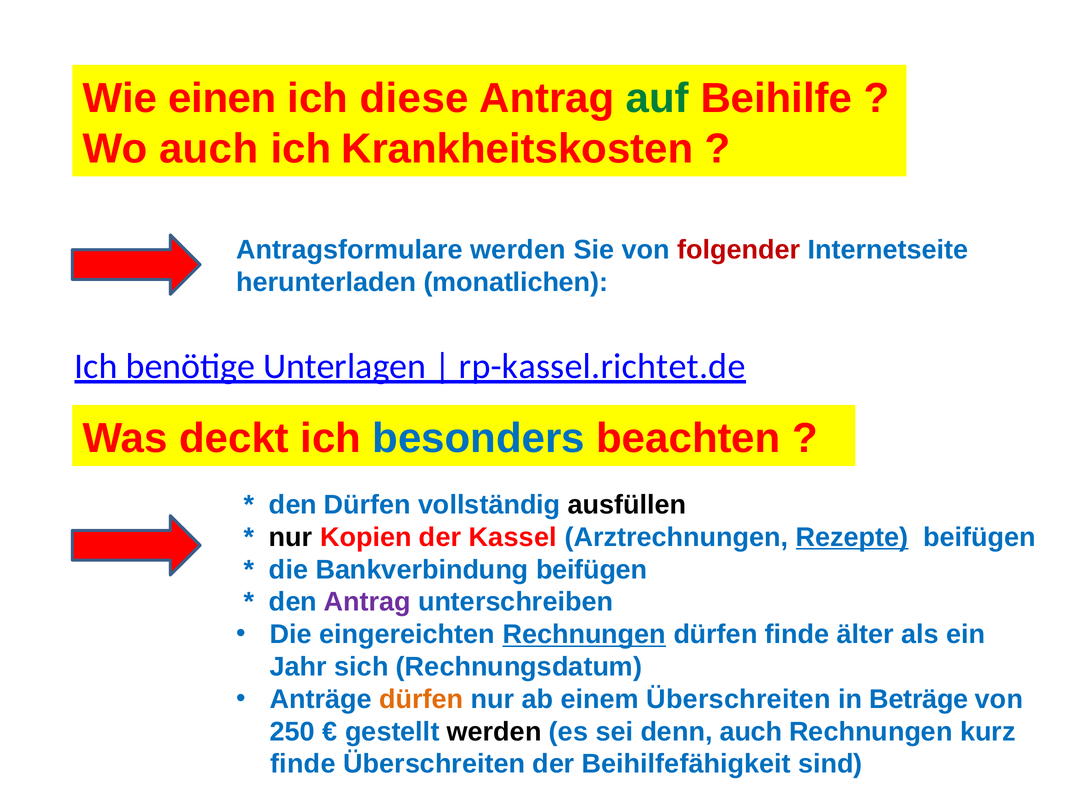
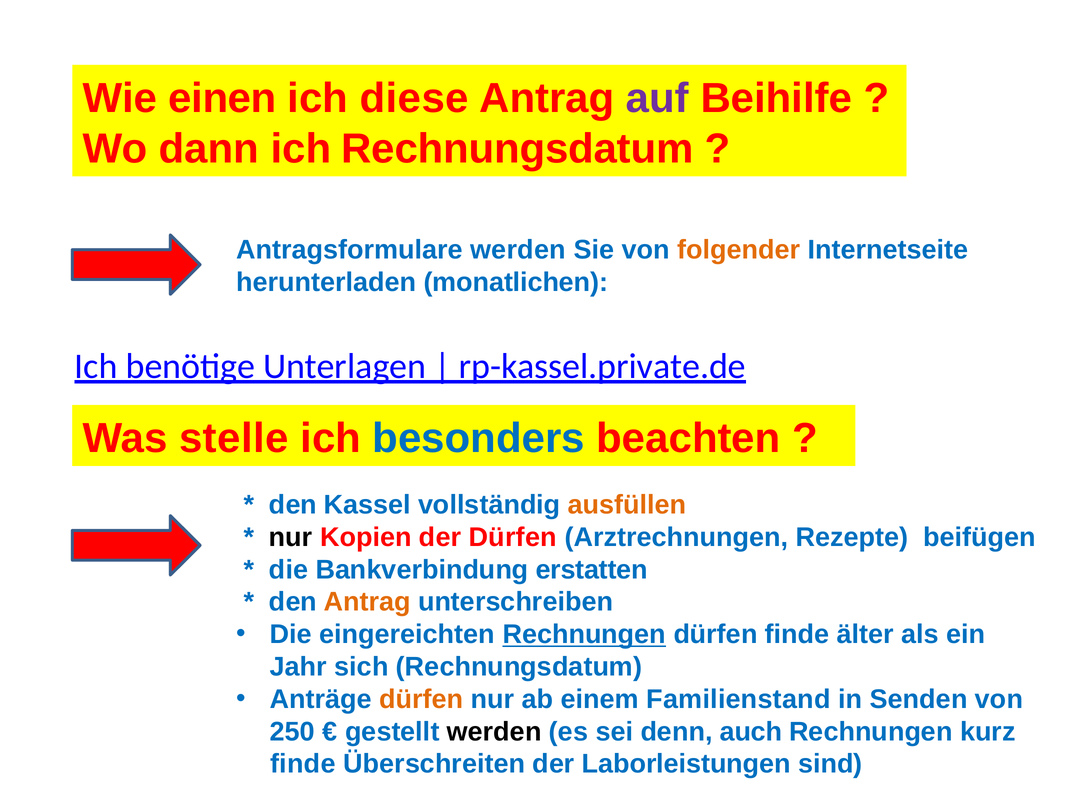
auf colour: green -> purple (657, 98)
Wo auch: auch -> dann (209, 149)
ich Krankheitskosten: Krankheitskosten -> Rechnungsdatum (517, 149)
folgender colour: red -> orange (739, 250)
rp-kassel.richtet.de: rp-kassel.richtet.de -> rp-kassel.private.de (602, 367)
deckt: deckt -> stelle (234, 439)
den Dürfen: Dürfen -> Kassel (367, 505)
ausfüllen colour: black -> orange (627, 505)
der Kassel: Kassel -> Dürfen (513, 538)
Rezepte underline: present -> none (852, 538)
Bankverbindung beifügen: beifügen -> erstatten (592, 570)
Antrag colour: purple -> orange (367, 603)
einem Überschreiten: Überschreiten -> Familienstand (739, 700)
Beträge: Beträge -> Senden (919, 700)
Beihilfefähigkeit: Beihilfefähigkeit -> Laborleistungen (686, 765)
